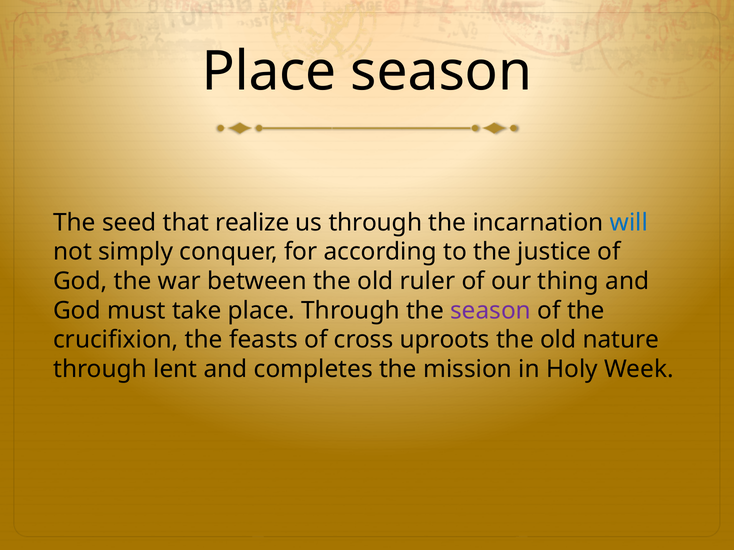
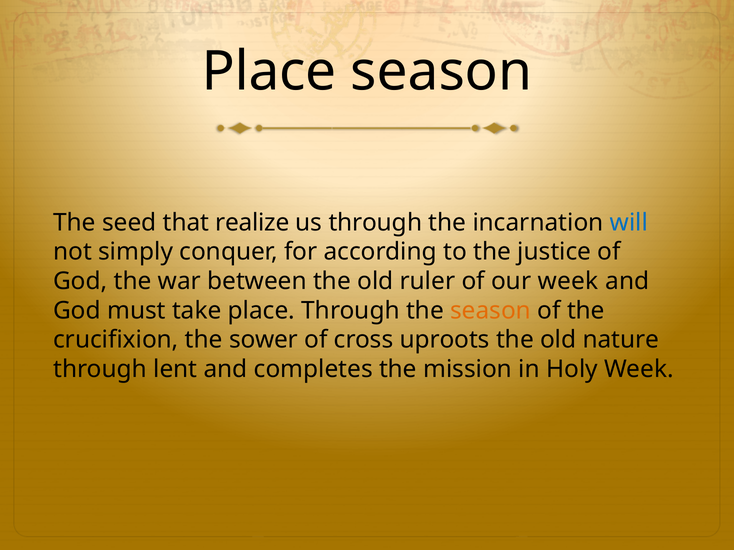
our thing: thing -> week (568, 281)
season colour: purple -> orange (491, 311)
feasts: feasts -> sower (264, 340)
